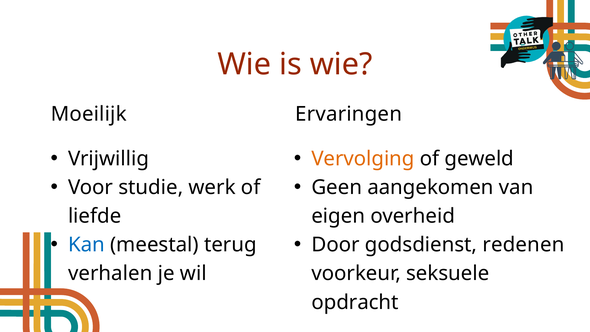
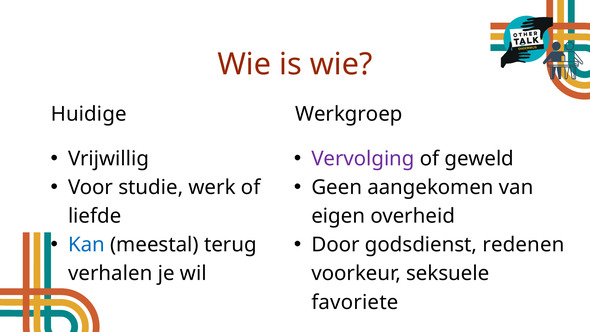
Moeilijk: Moeilijk -> Huidige (89, 114)
Ervaringen: Ervaringen -> Werkgroep (349, 114)
Vervolging colour: orange -> purple (363, 159)
opdracht: opdracht -> favoriete (355, 302)
